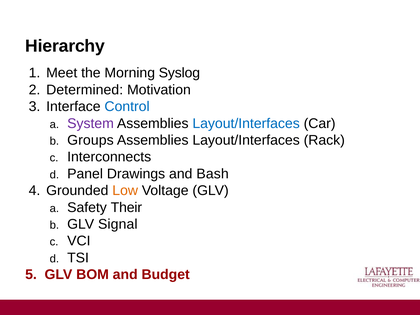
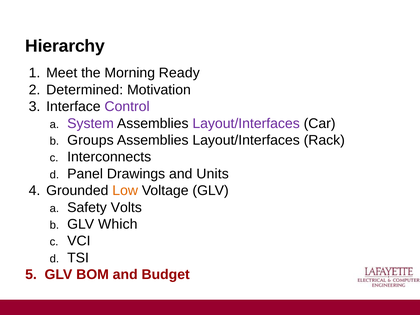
Syslog: Syslog -> Ready (179, 73)
Control colour: blue -> purple (127, 107)
Layout/Interfaces colour: blue -> purple (246, 123)
Bash: Bash -> Units (213, 174)
Their: Their -> Volts (126, 207)
Signal: Signal -> Which (118, 224)
